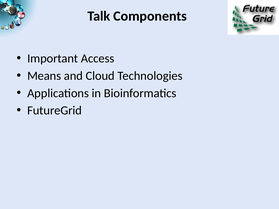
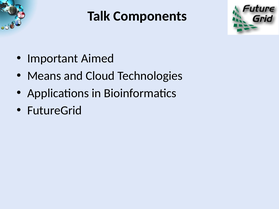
Access: Access -> Aimed (98, 59)
